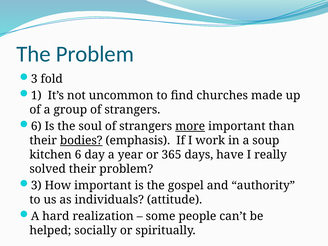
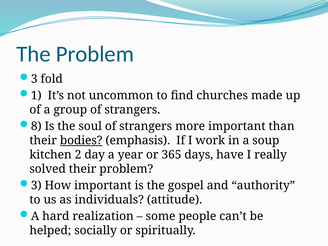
6: 6 -> 8 (36, 126)
more underline: present -> none (190, 126)
kitchen 6: 6 -> 2 (78, 155)
